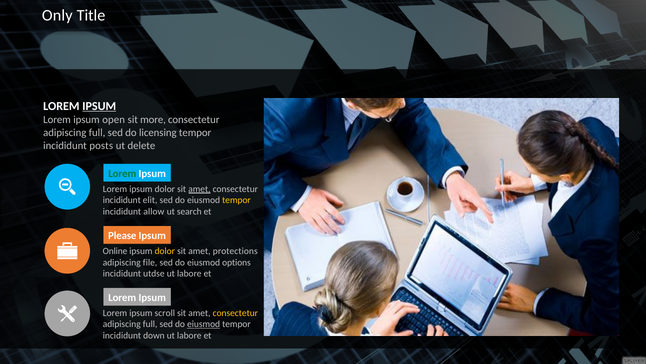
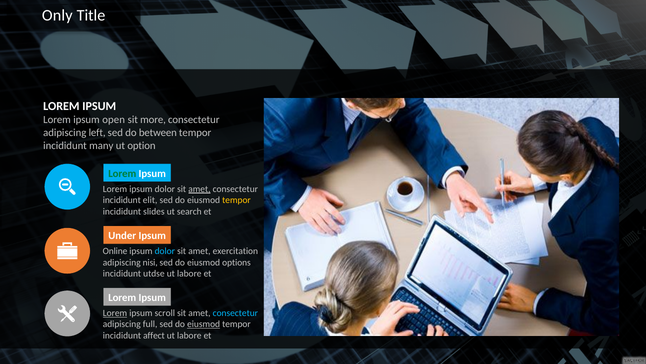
IPSUM underline: present -> none (99, 106)
full: full -> left (97, 132)
licensing: licensing -> between (158, 132)
posts: posts -> many (101, 145)
delete: delete -> option (141, 145)
allow: allow -> slides (154, 211)
Please: Please -> Under (122, 235)
dolor colour: yellow -> light blue (165, 251)
protections: protections -> exercitation (235, 251)
file: file -> nisi (150, 262)
Lorem underline: none -> present (115, 312)
consectetur colour: yellow -> light blue (235, 312)
down: down -> affect (154, 335)
